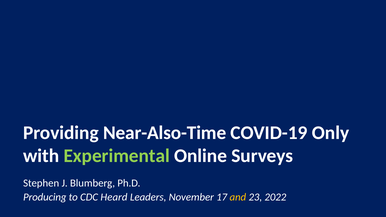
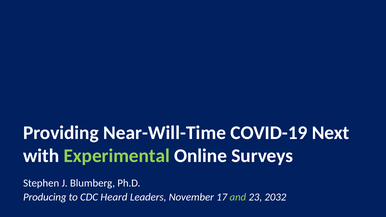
Near-Also-Time: Near-Also-Time -> Near-Will-Time (165, 133)
Only: Only -> Next (331, 133)
and colour: yellow -> light green (238, 197)
2022: 2022 -> 2032 (275, 197)
